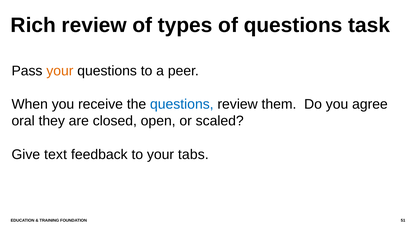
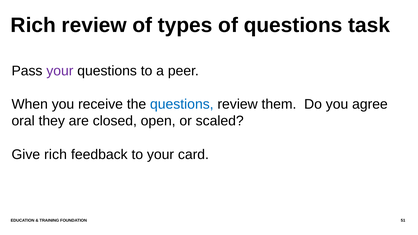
your colour: orange -> purple (60, 71)
Give text: text -> rich (56, 155)
tabs: tabs -> card (193, 155)
